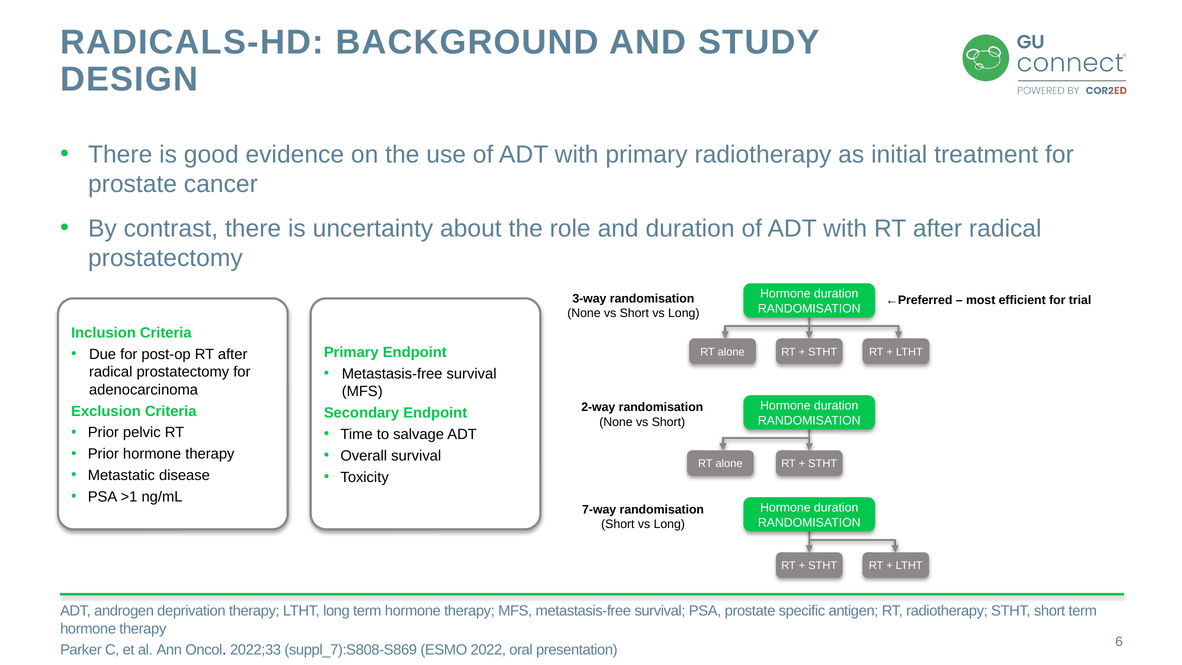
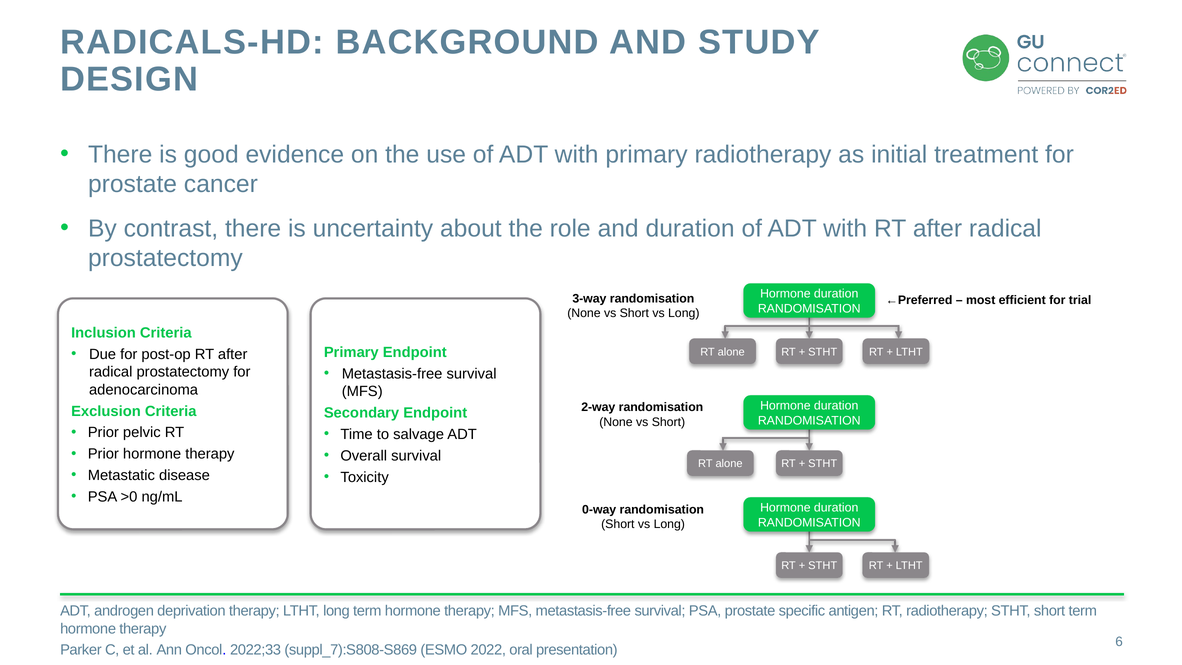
>1: >1 -> >0 (129, 497)
7-way: 7-way -> 0-way (599, 510)
